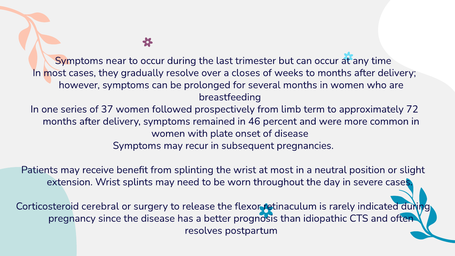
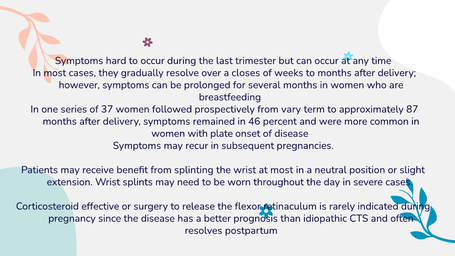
near: near -> hard (116, 61)
limb: limb -> vary (291, 109)
72: 72 -> 87 (412, 109)
cerebral: cerebral -> effective (100, 206)
